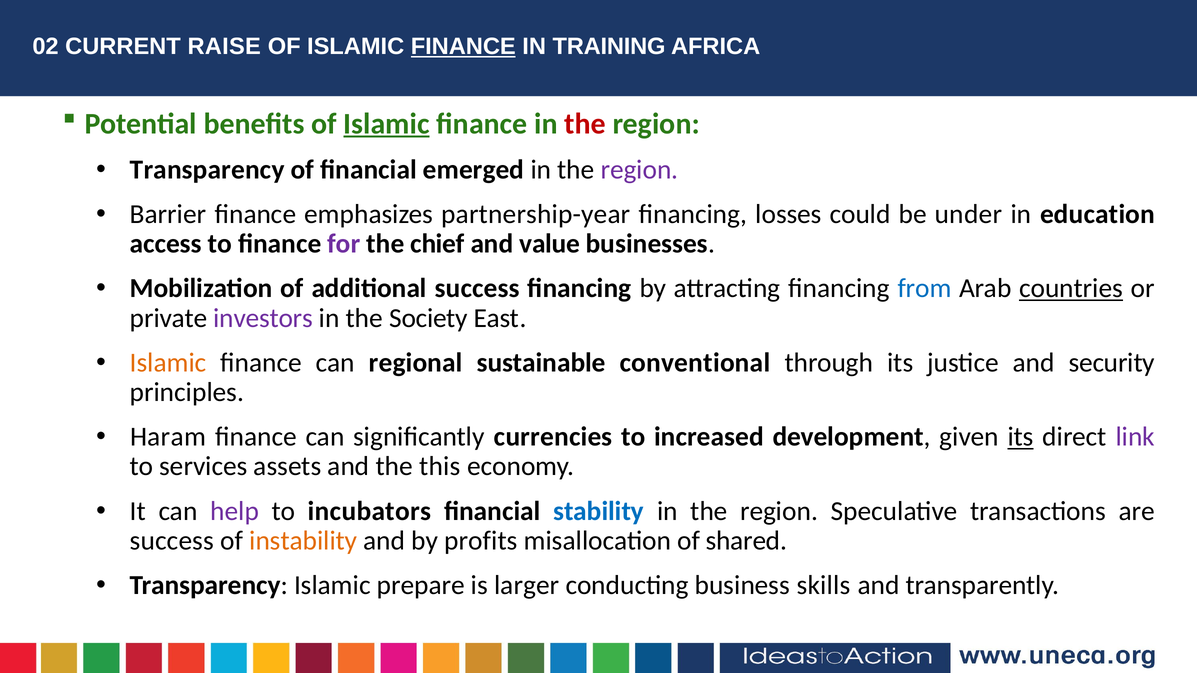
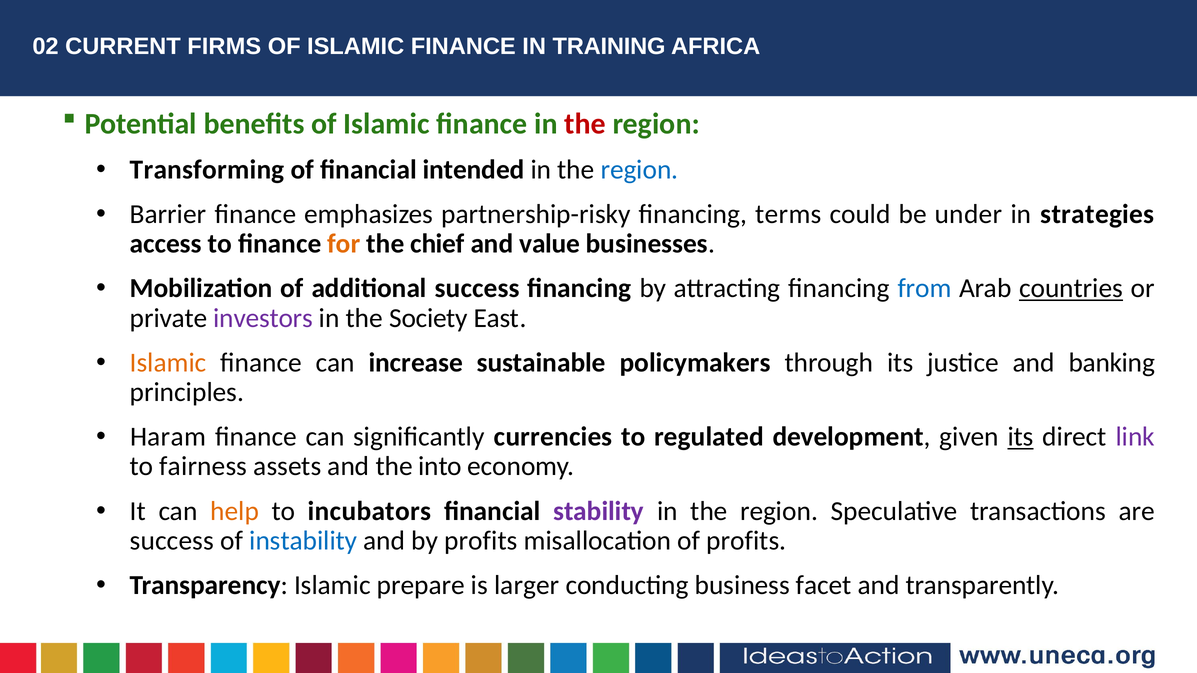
RAISE: RAISE -> FIRMS (224, 46)
FINANCE underline: present -> none (463, 46)
Islamic underline: present -> none (387, 124)
Transparency: Transparency -> Transforming (207, 170)
emerged: emerged -> intended (474, 170)
region colour: purple -> blue (639, 170)
partnership-year: partnership-year -> partnership-risky (536, 214)
losses: losses -> terms (788, 214)
education: education -> strategies (1097, 214)
for colour: purple -> orange (344, 244)
regional: regional -> increase (416, 363)
conventional: conventional -> policymakers (695, 363)
security: security -> banking (1112, 363)
increased: increased -> regulated (709, 437)
services: services -> fairness (203, 467)
this: this -> into (440, 467)
help colour: purple -> orange (235, 511)
stability colour: blue -> purple (599, 511)
instability colour: orange -> blue (303, 541)
of shared: shared -> profits (746, 541)
skills: skills -> facet (824, 585)
